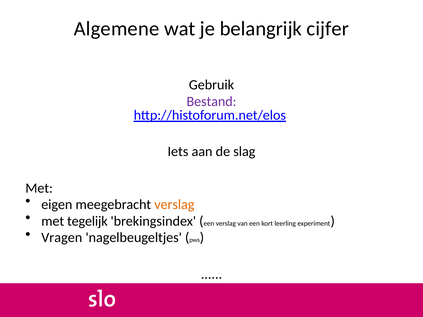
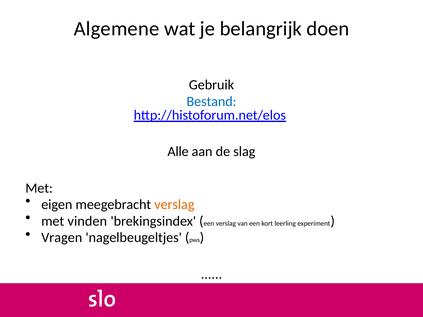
cijfer: cijfer -> doen (328, 29)
Bestand colour: purple -> blue (211, 102)
Iets: Iets -> Alle (178, 152)
tegelijk: tegelijk -> vinden (87, 221)
